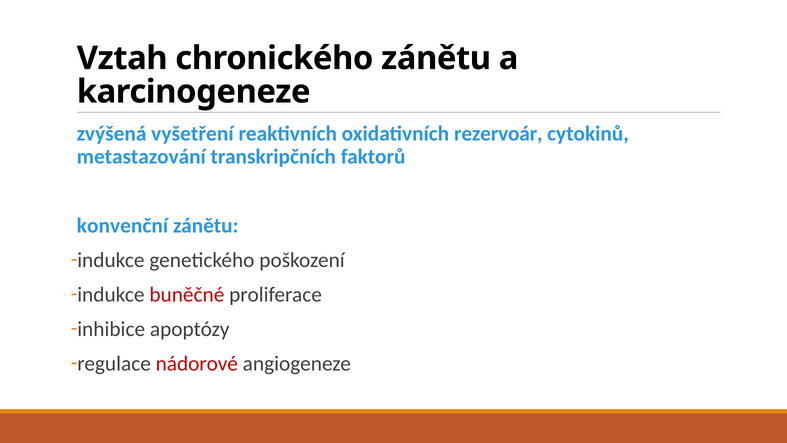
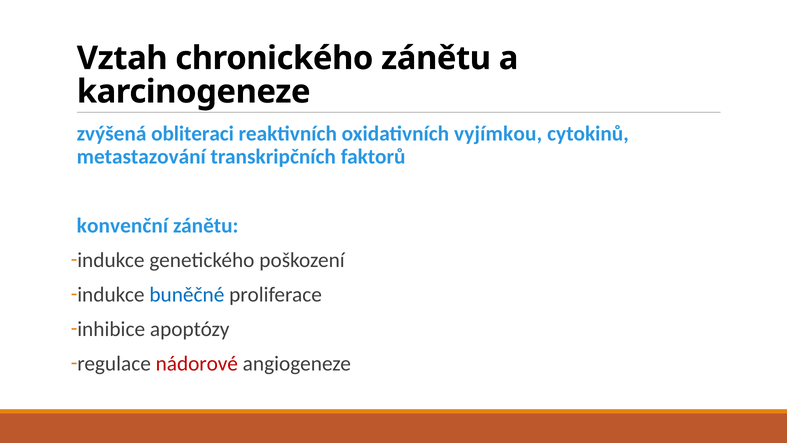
vyšetření: vyšetření -> obliteraci (193, 133)
rezervoár: rezervoár -> vyjímkou (498, 133)
buněčné colour: red -> blue (187, 294)
